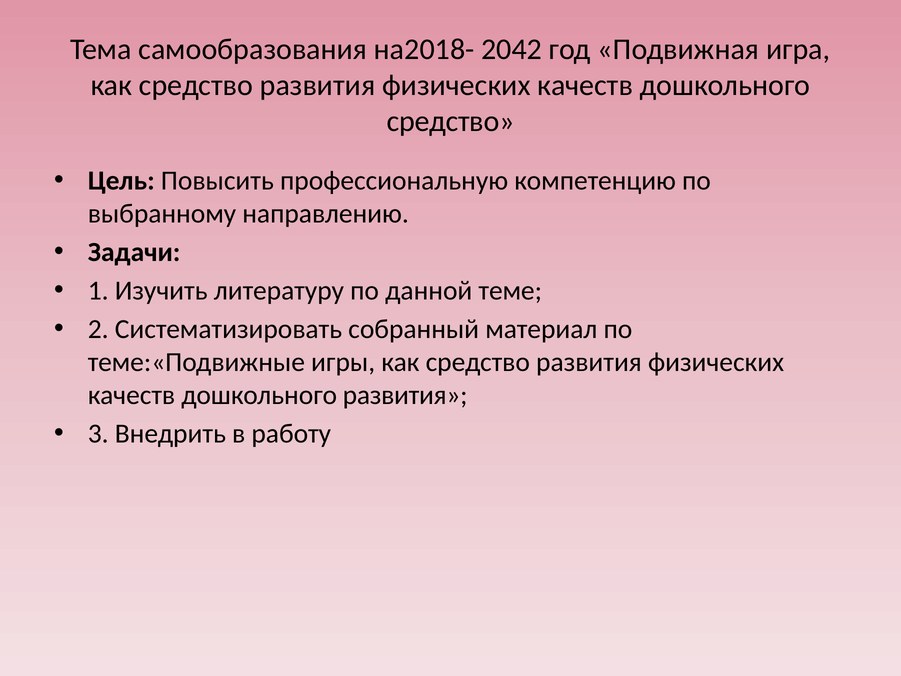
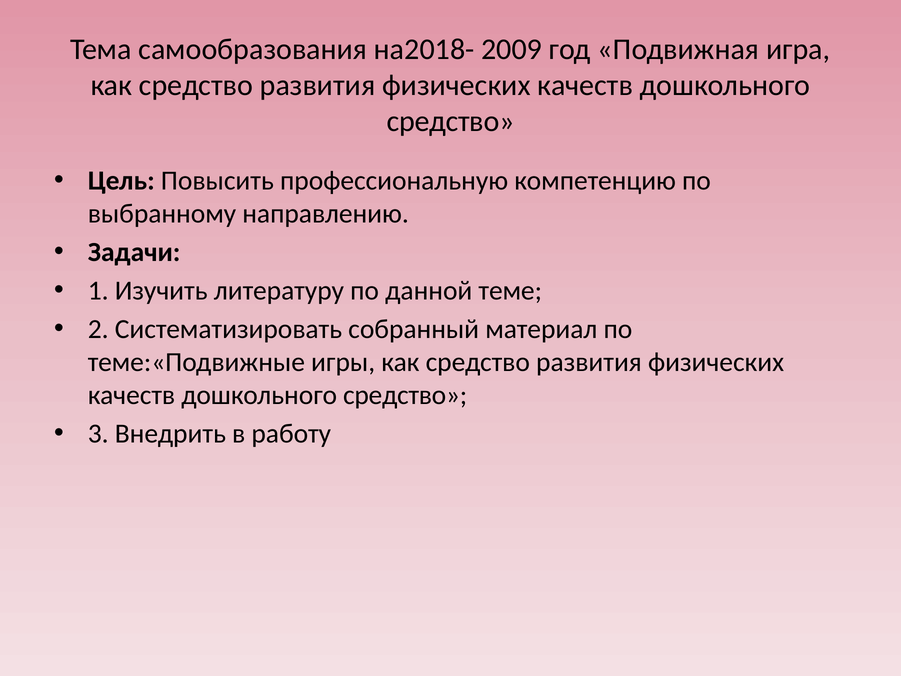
2042: 2042 -> 2009 (512, 49)
развития: развития -> средство (405, 395)
